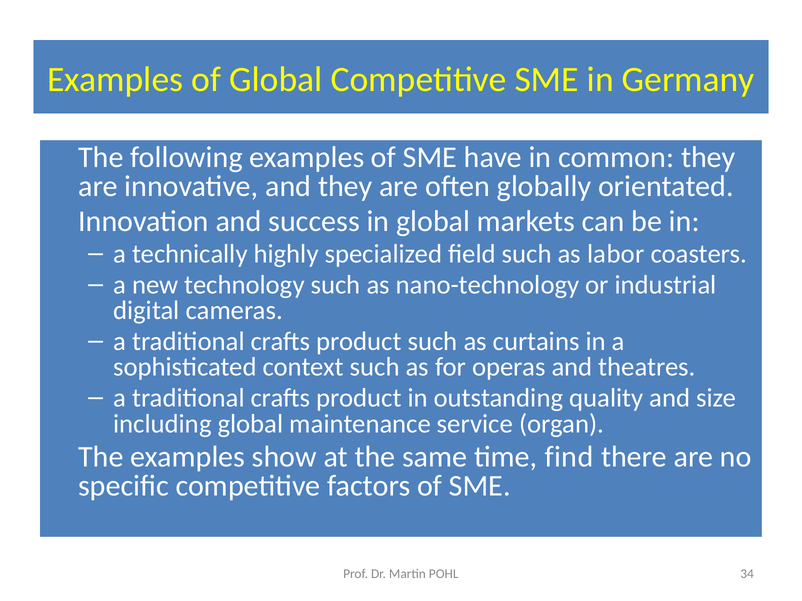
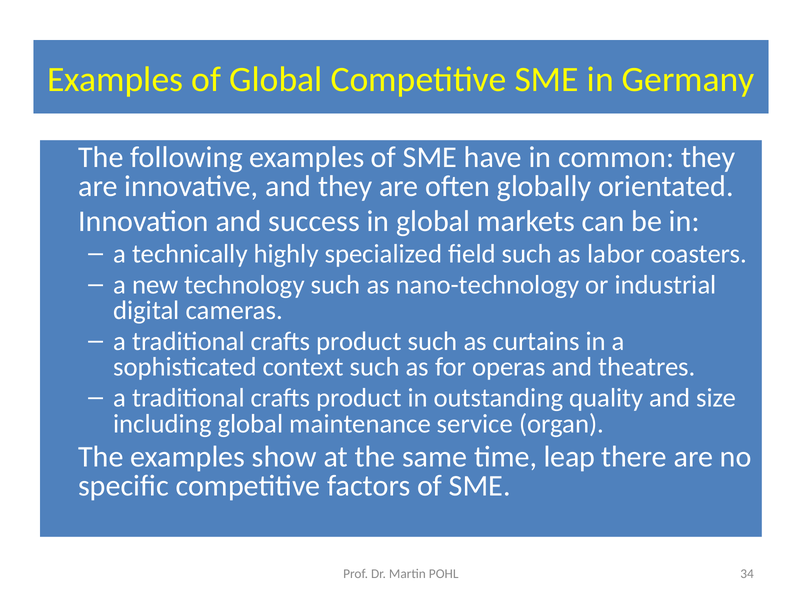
find: find -> leap (569, 457)
